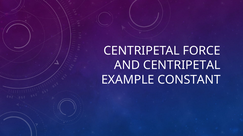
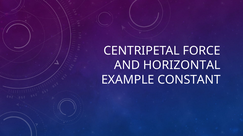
AND CENTRIPETAL: CENTRIPETAL -> HORIZONTAL (182, 65)
